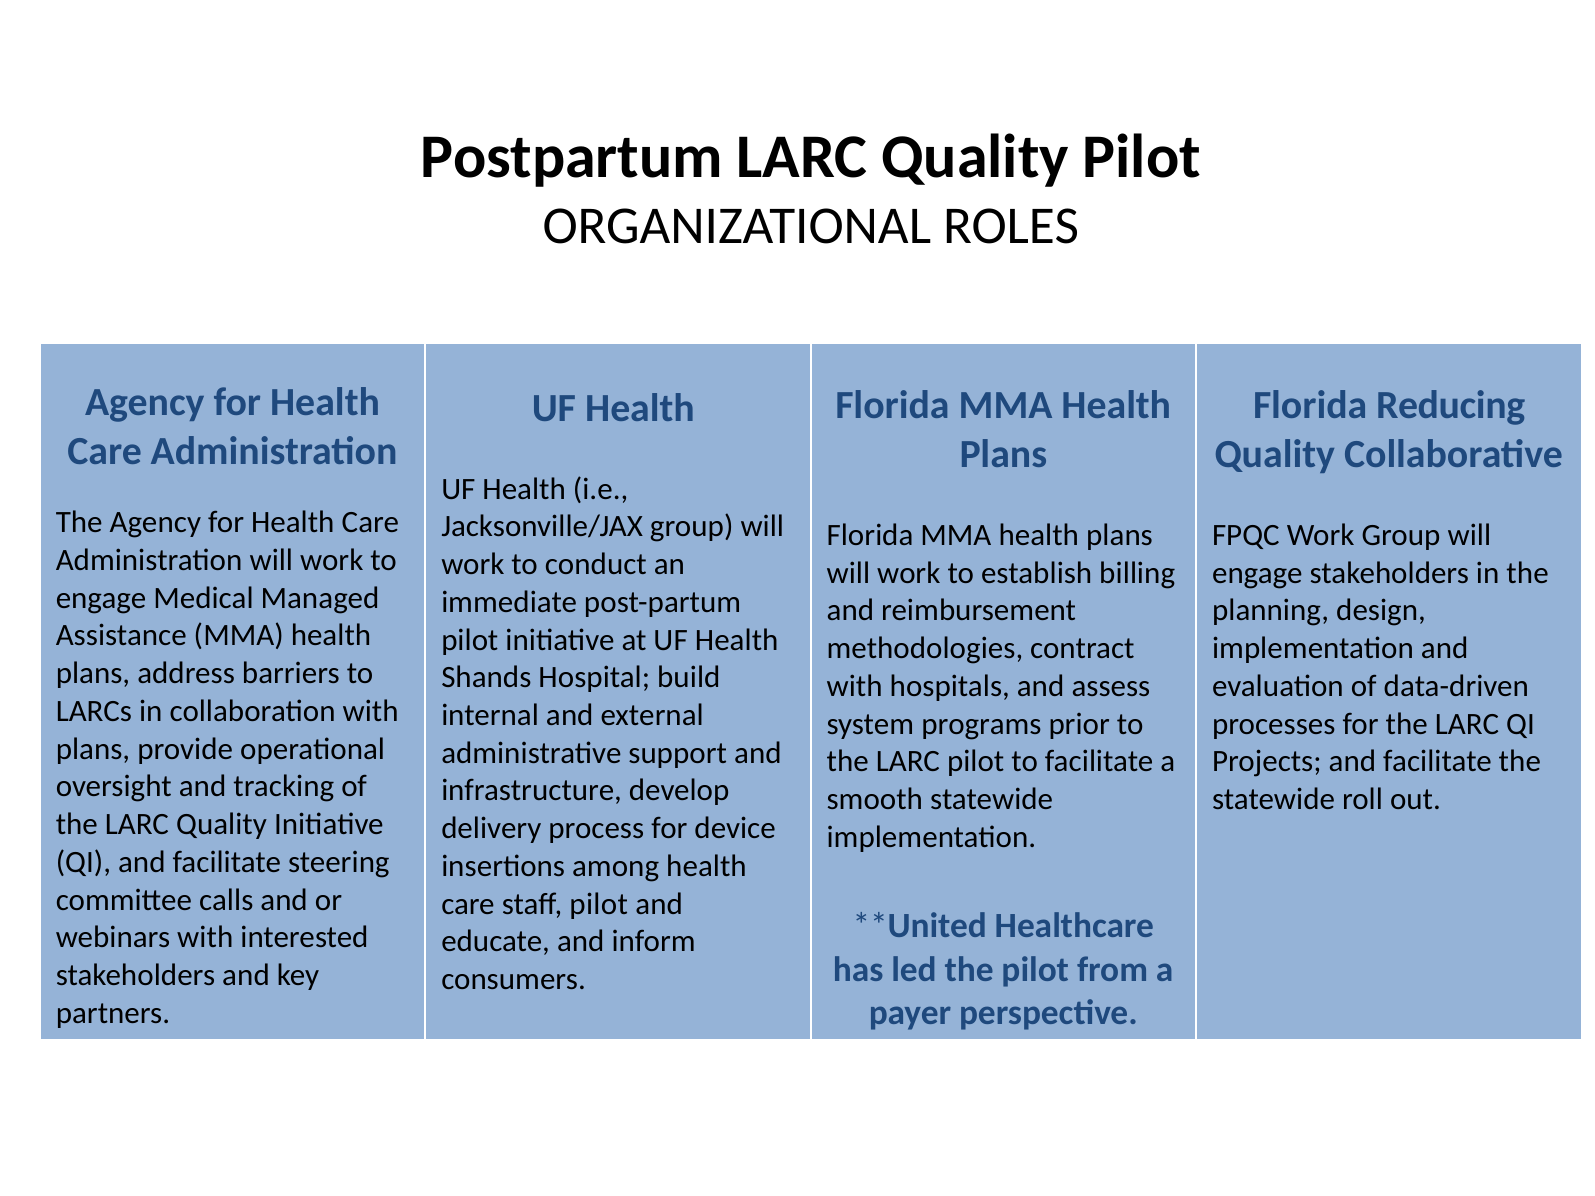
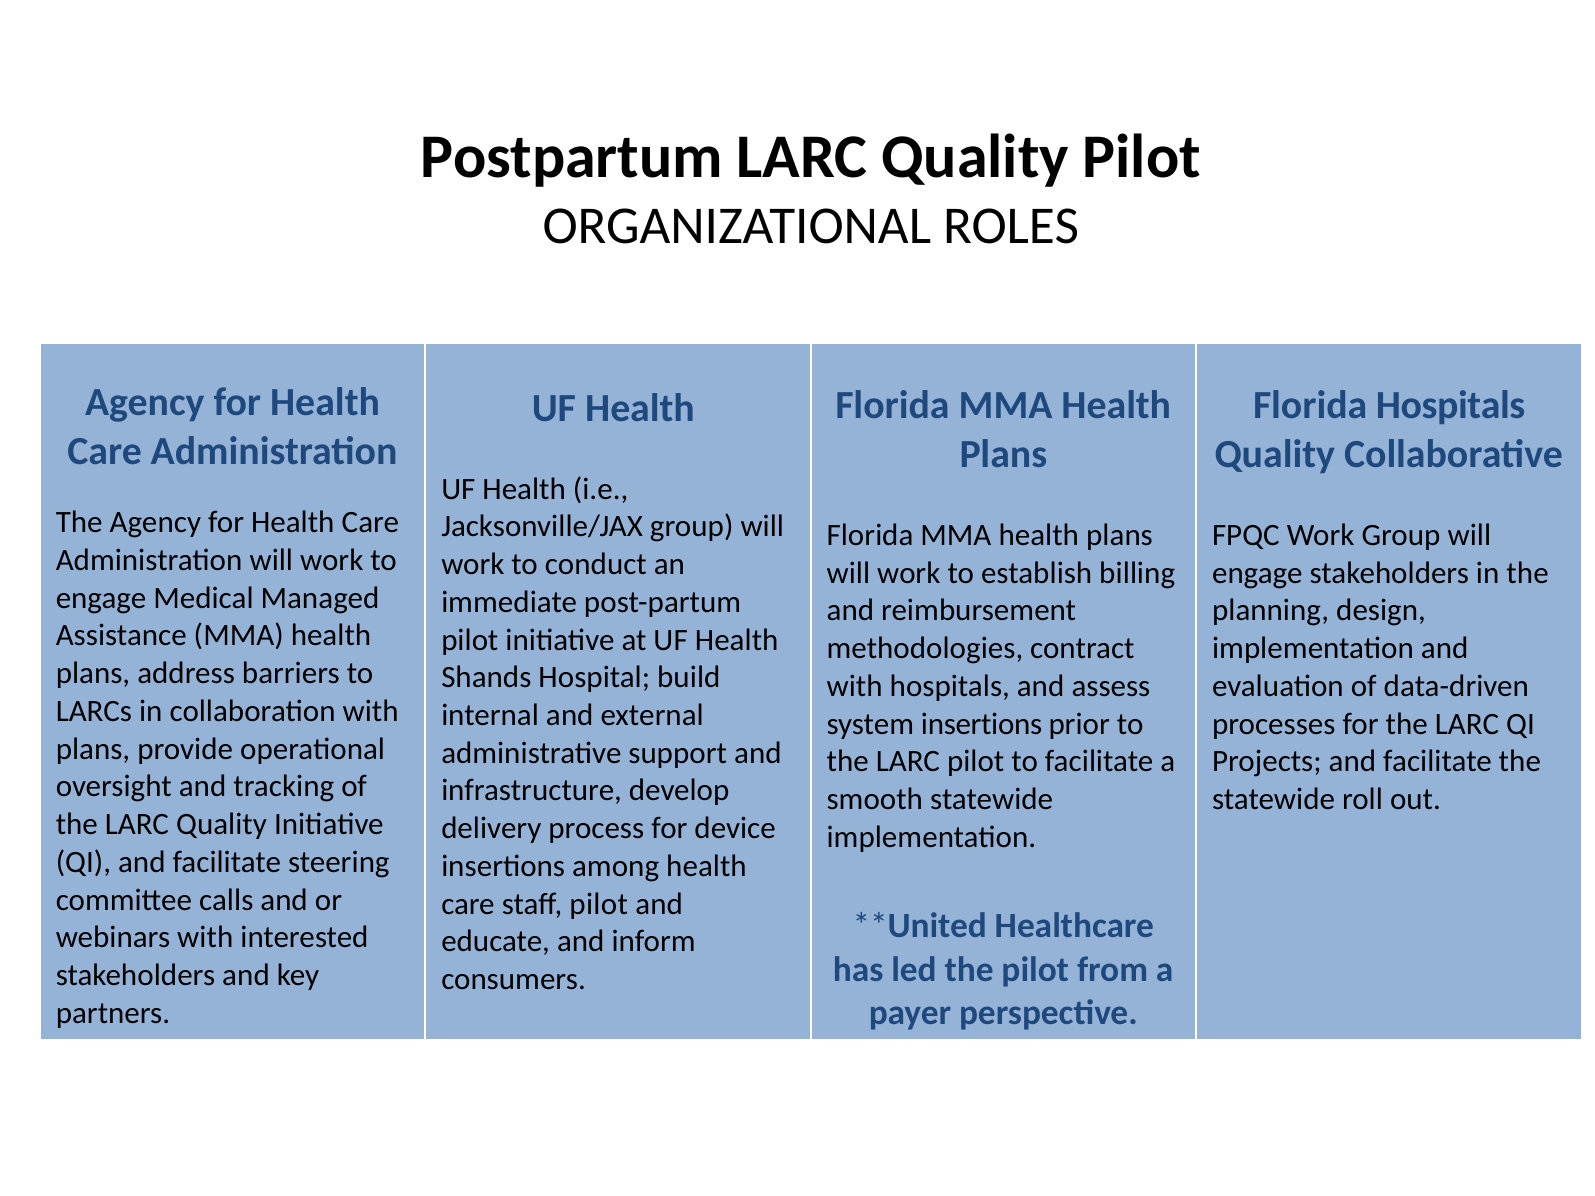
Florida Reducing: Reducing -> Hospitals (1451, 406)
system programs: programs -> insertions (982, 724)
